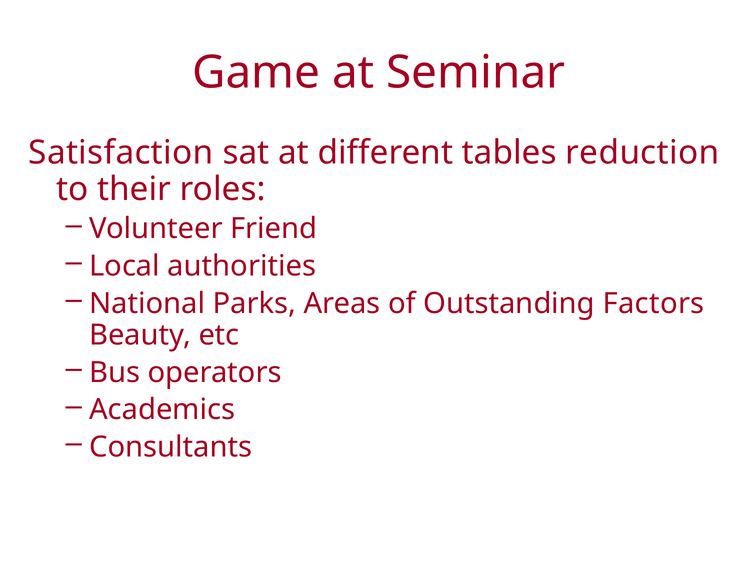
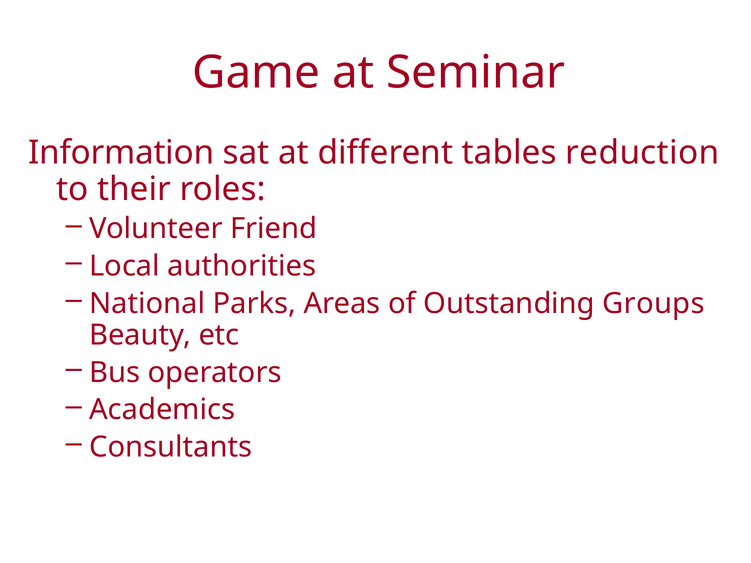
Satisfaction: Satisfaction -> Information (121, 153)
Factors: Factors -> Groups (654, 304)
